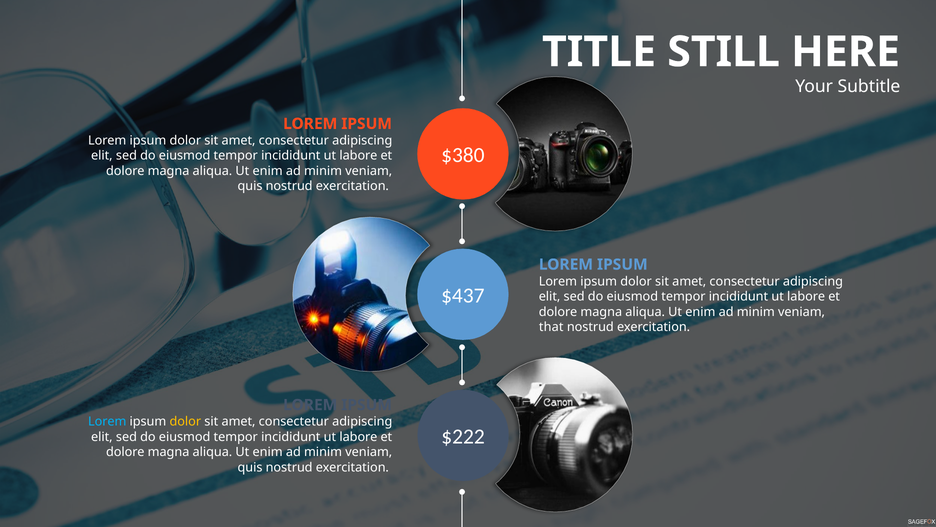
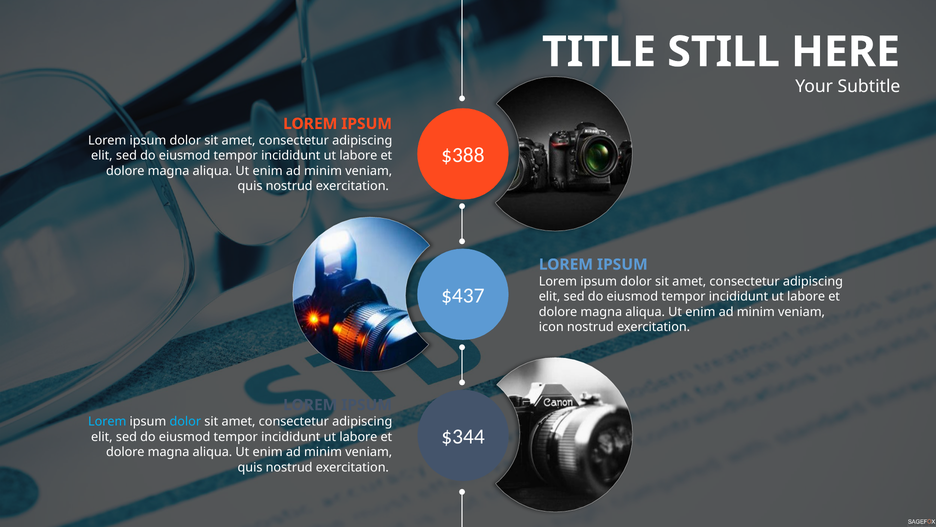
$380: $380 -> $388 (463, 155)
that: that -> icon (551, 327)
dolor colour: yellow -> light blue (185, 421)
$222: $222 -> $344 (463, 436)
